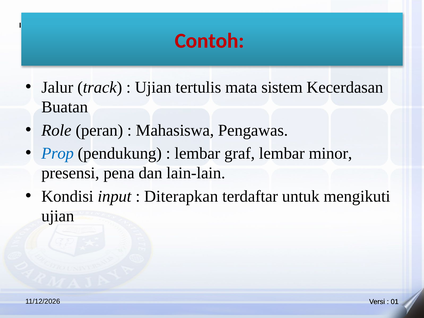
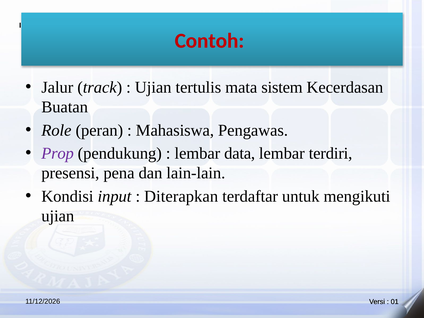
Prop colour: blue -> purple (58, 153)
graf: graf -> data (240, 153)
minor: minor -> terdiri (331, 153)
